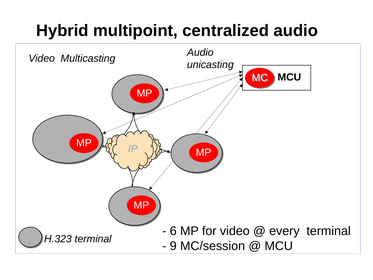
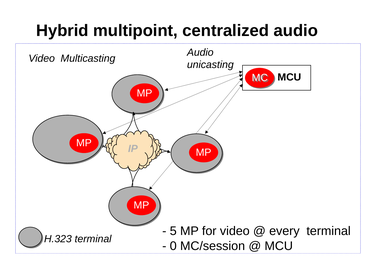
6: 6 -> 5 (173, 231)
9: 9 -> 0 (173, 246)
